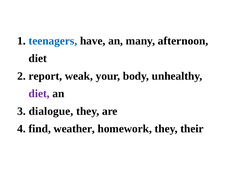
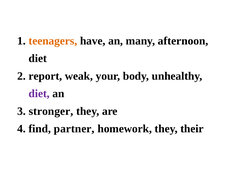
teenagers colour: blue -> orange (53, 41)
dialogue: dialogue -> stronger (51, 111)
weather: weather -> partner (74, 129)
